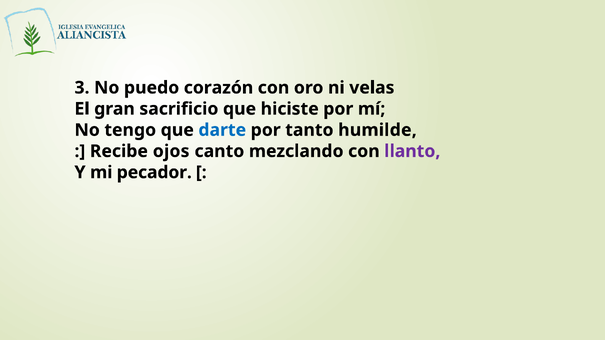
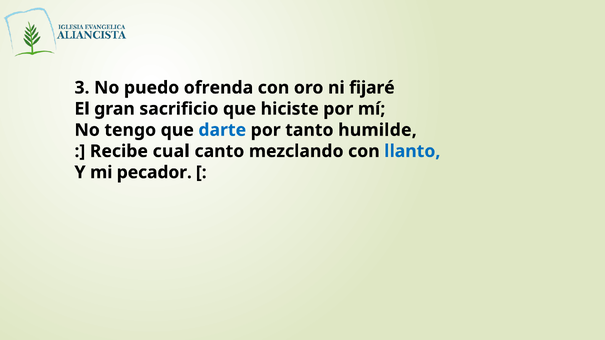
corazón: corazón -> ofrenda (219, 88)
velas: velas -> fijaré (372, 88)
ojos: ojos -> cual (171, 151)
llanto colour: purple -> blue (412, 151)
